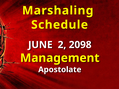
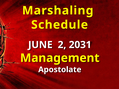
2098: 2098 -> 2031 (80, 45)
